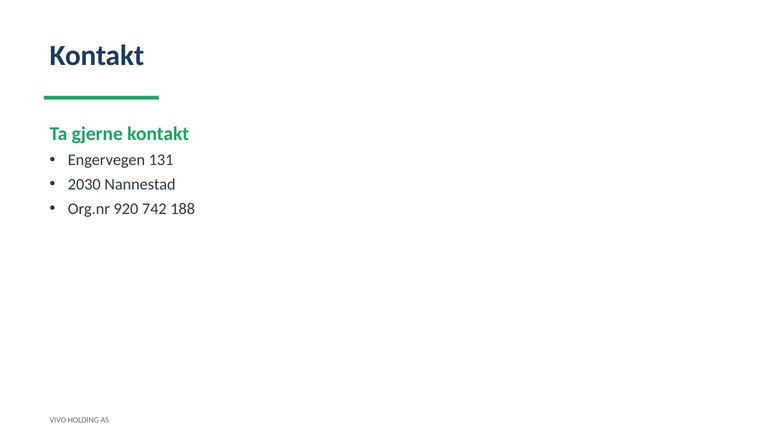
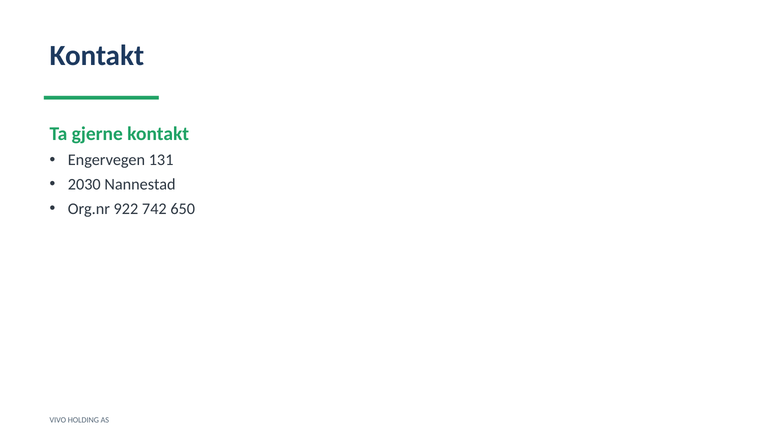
920: 920 -> 922 (126, 209)
188: 188 -> 650 (183, 209)
